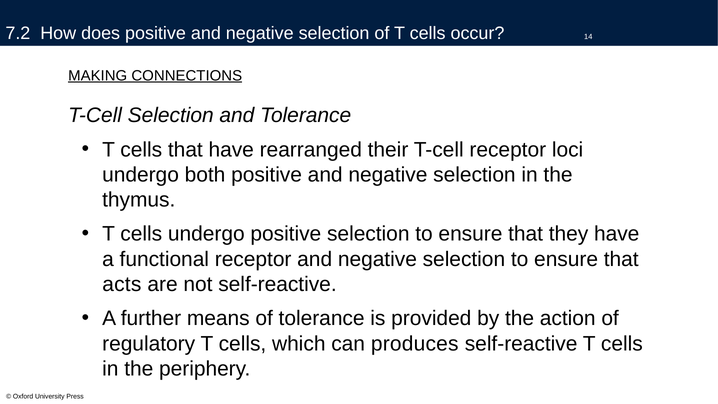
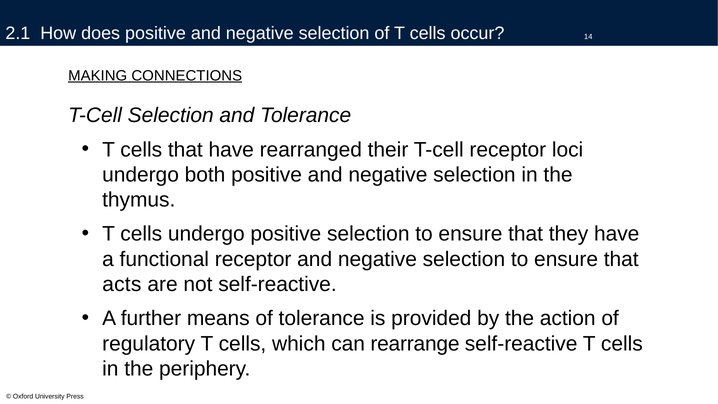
7.2: 7.2 -> 2.1 (18, 34)
produces: produces -> rearrange (415, 344)
